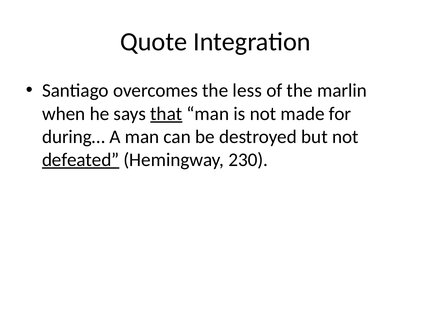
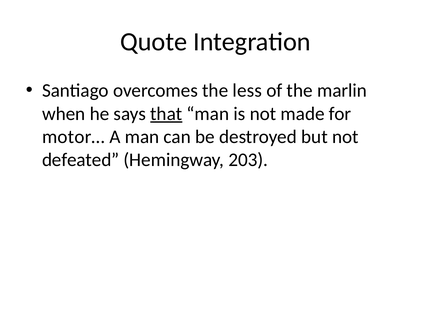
during…: during… -> motor… (73, 136)
defeated underline: present -> none (81, 159)
230: 230 -> 203 (248, 159)
